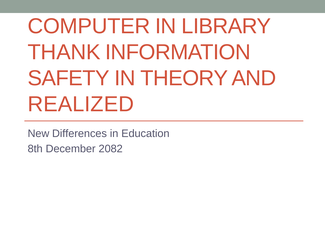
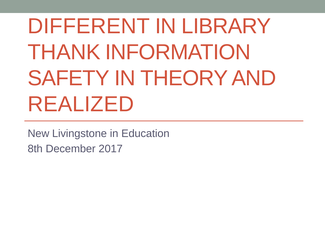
COMPUTER: COMPUTER -> DIFFERENT (89, 26)
Differences: Differences -> Livingstone (79, 133)
2082: 2082 -> 2017 (111, 149)
